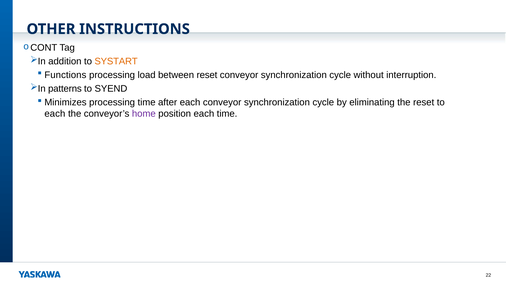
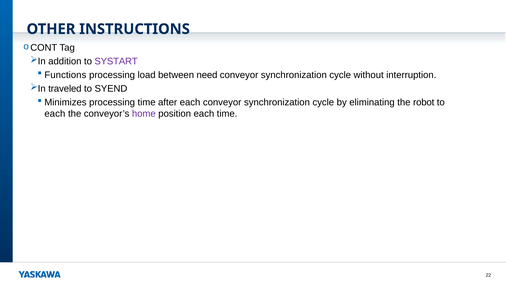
SYSTART colour: orange -> purple (116, 61)
between reset: reset -> need (207, 75)
patterns: patterns -> traveled (65, 89)
the reset: reset -> robot (424, 102)
